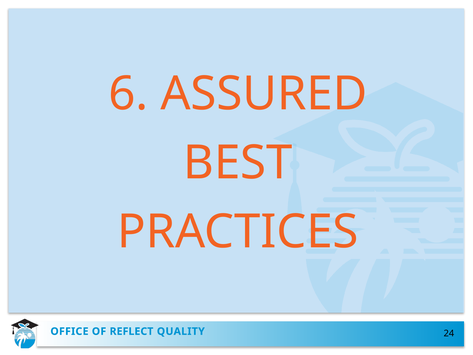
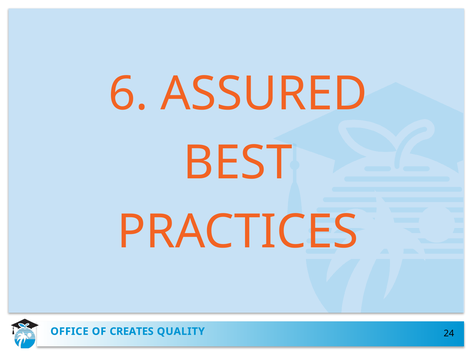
REFLECT: REFLECT -> CREATES (132, 331)
